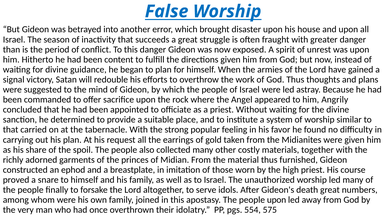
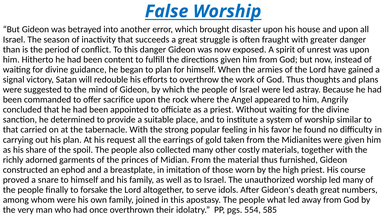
people upon: upon -> what (277, 200)
575: 575 -> 585 (270, 210)
